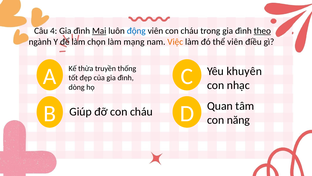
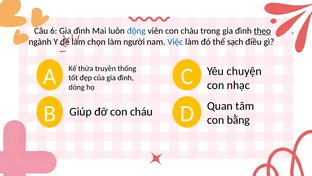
4: 4 -> 6 (54, 31)
Mai underline: present -> none (99, 31)
mạng: mạng -> người (134, 42)
Việc colour: orange -> blue (175, 42)
thể viên: viên -> sạch (235, 42)
khuyên: khuyên -> chuyện (244, 71)
năng: năng -> bằng (238, 120)
